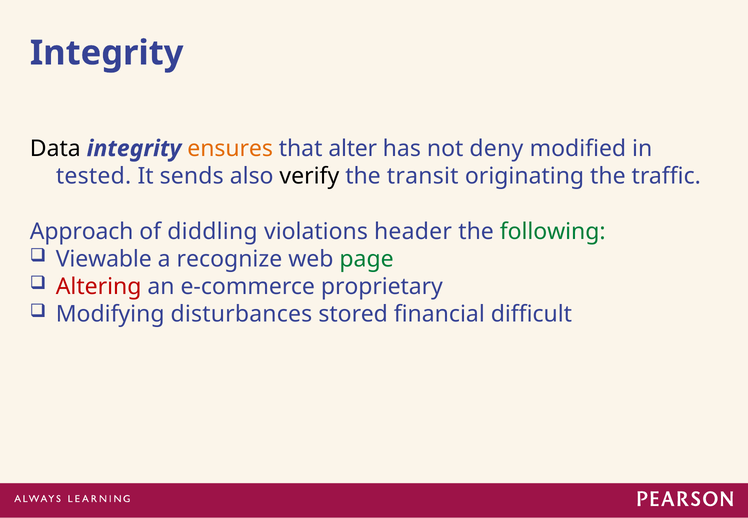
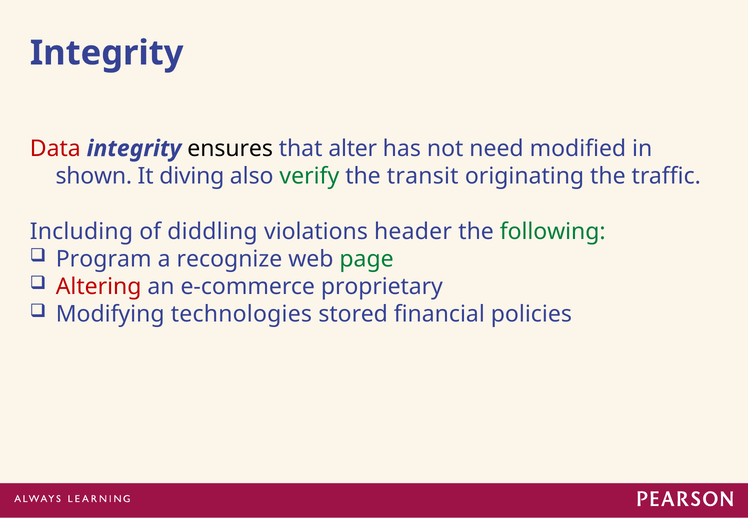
Data colour: black -> red (55, 148)
ensures colour: orange -> black (230, 148)
deny: deny -> need (497, 148)
tested: tested -> shown (94, 176)
sends: sends -> diving (192, 176)
verify colour: black -> green (309, 176)
Approach: Approach -> Including (81, 231)
Viewable: Viewable -> Program (104, 259)
disturbances: disturbances -> technologies (241, 314)
difficult: difficult -> policies (531, 314)
